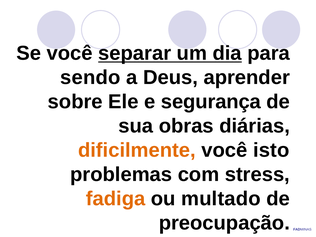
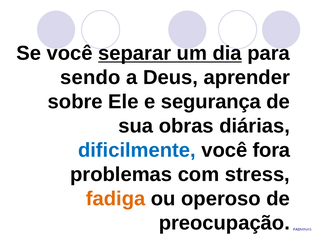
dificilmente colour: orange -> blue (137, 150)
isto: isto -> fora (271, 150)
multado: multado -> operoso (221, 199)
